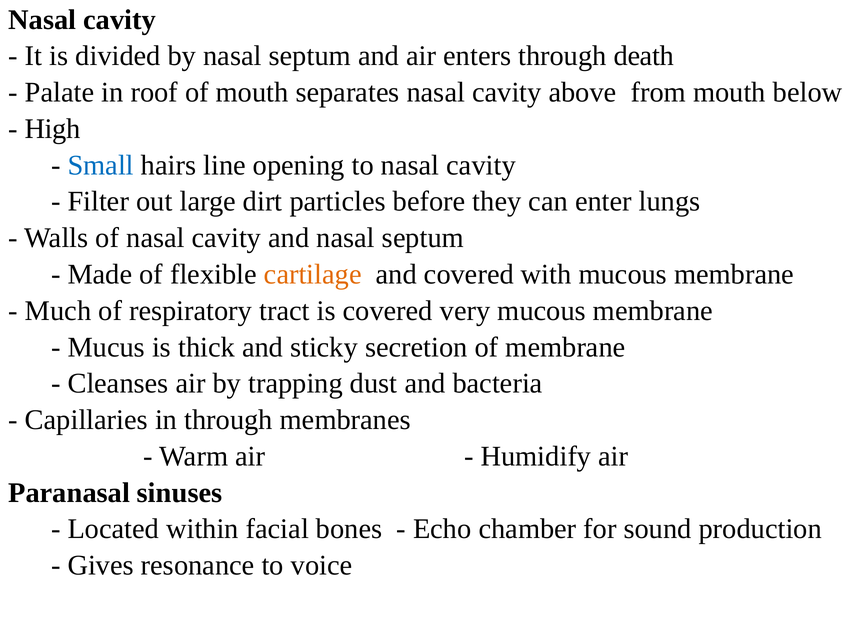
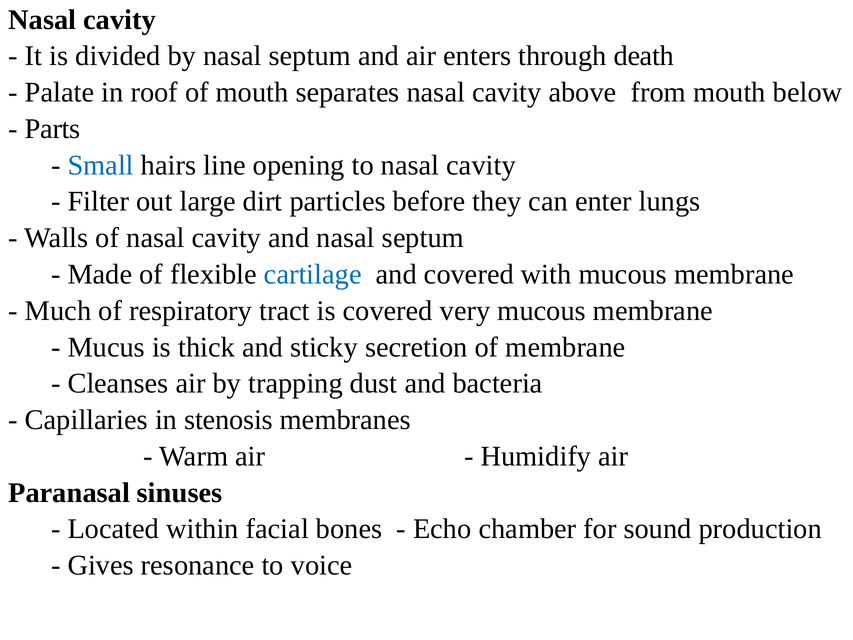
High: High -> Parts (53, 129)
cartilage colour: orange -> blue (313, 274)
in through: through -> stenosis (229, 420)
